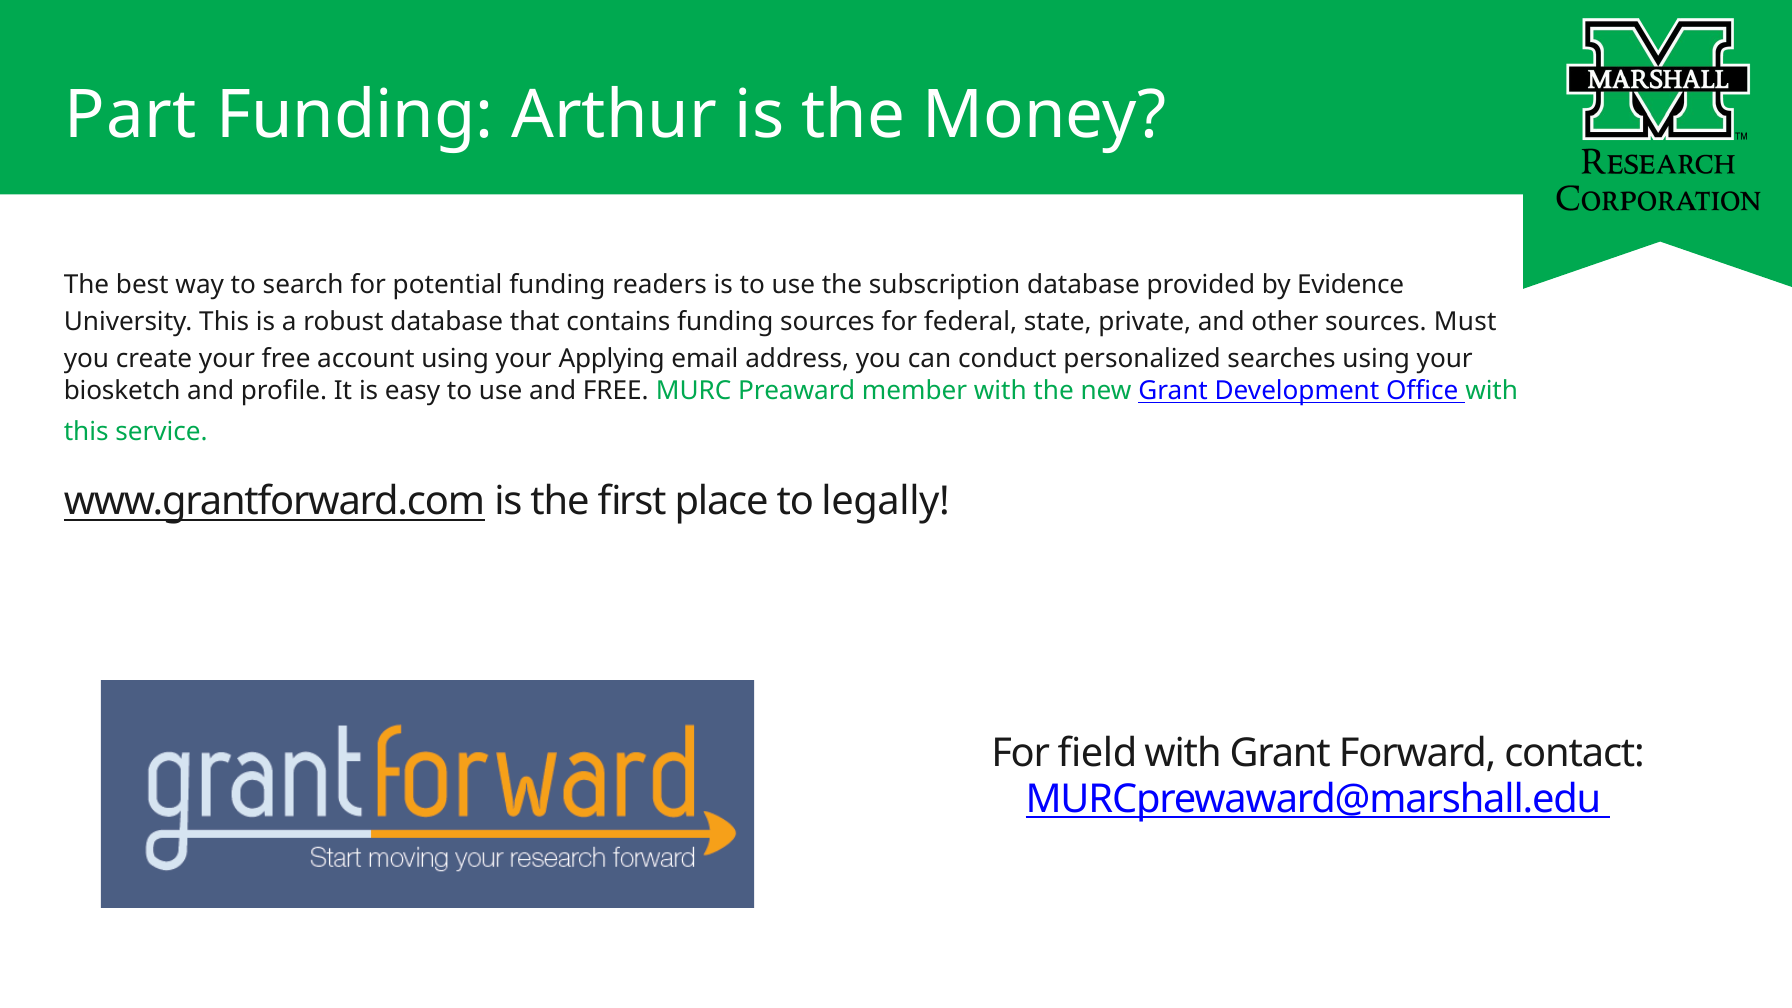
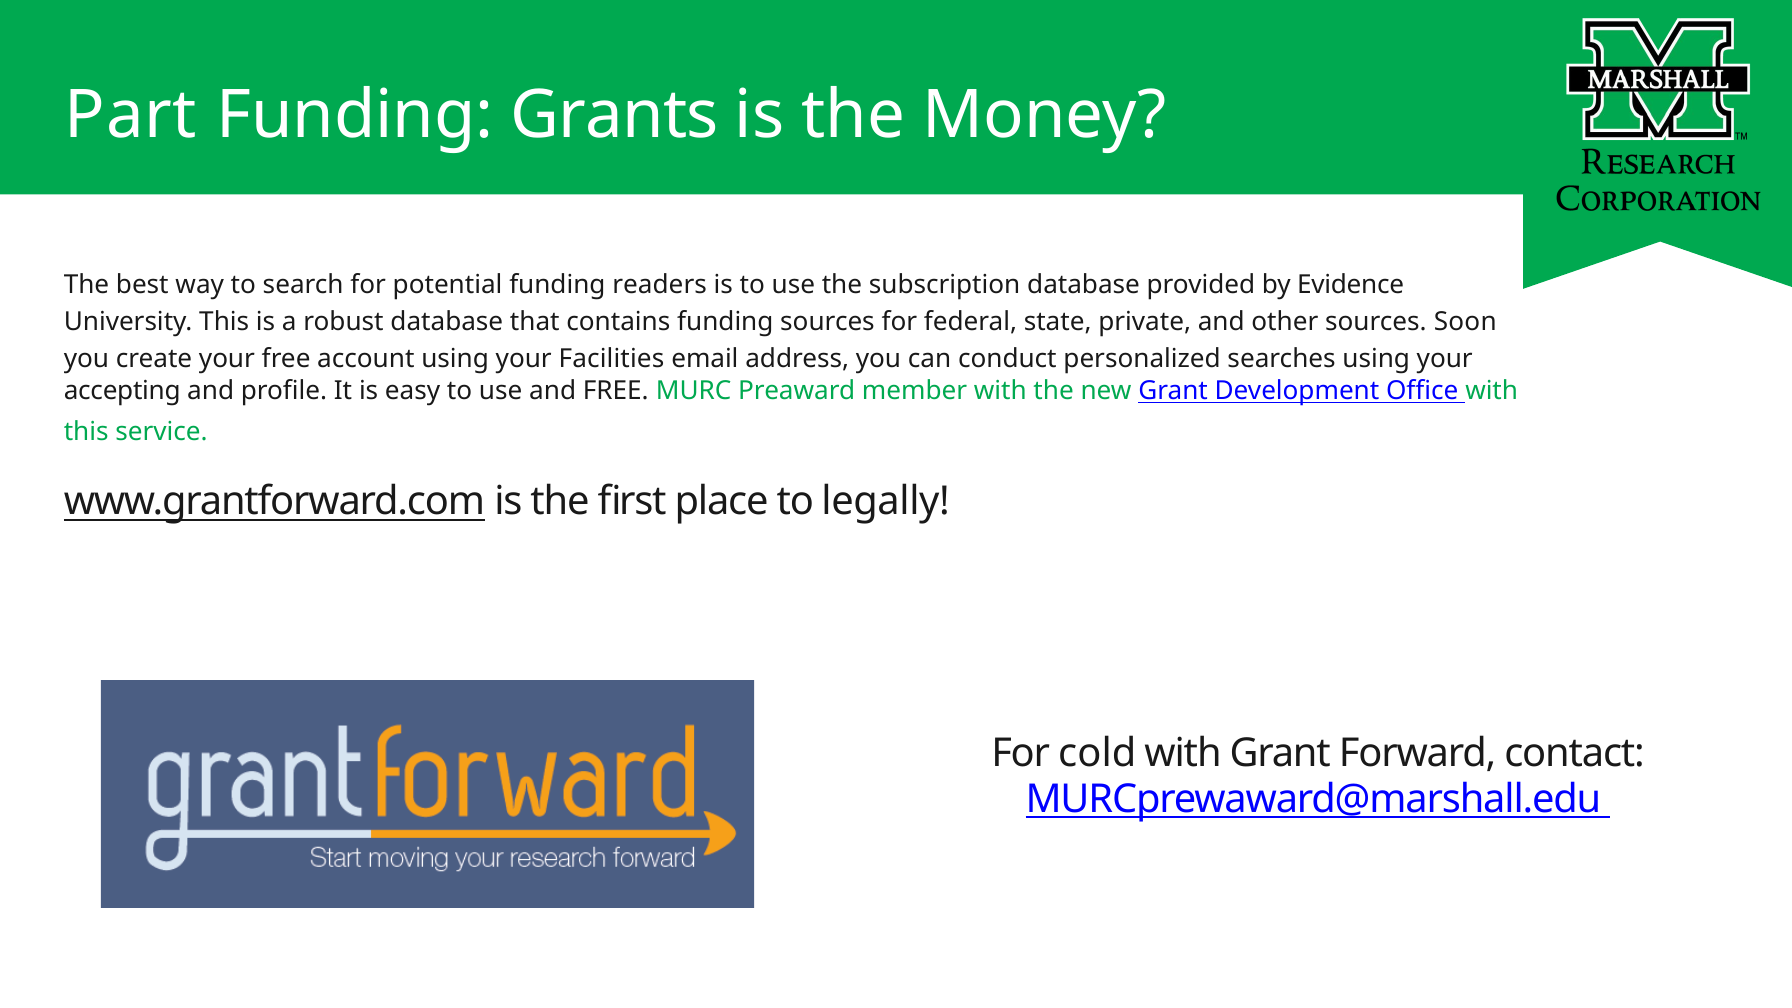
Arthur: Arthur -> Grants (615, 116)
Must: Must -> Soon (1465, 322)
Applying: Applying -> Facilities (611, 358)
biosketch: biosketch -> accepting (122, 391)
field: field -> cold (1097, 754)
